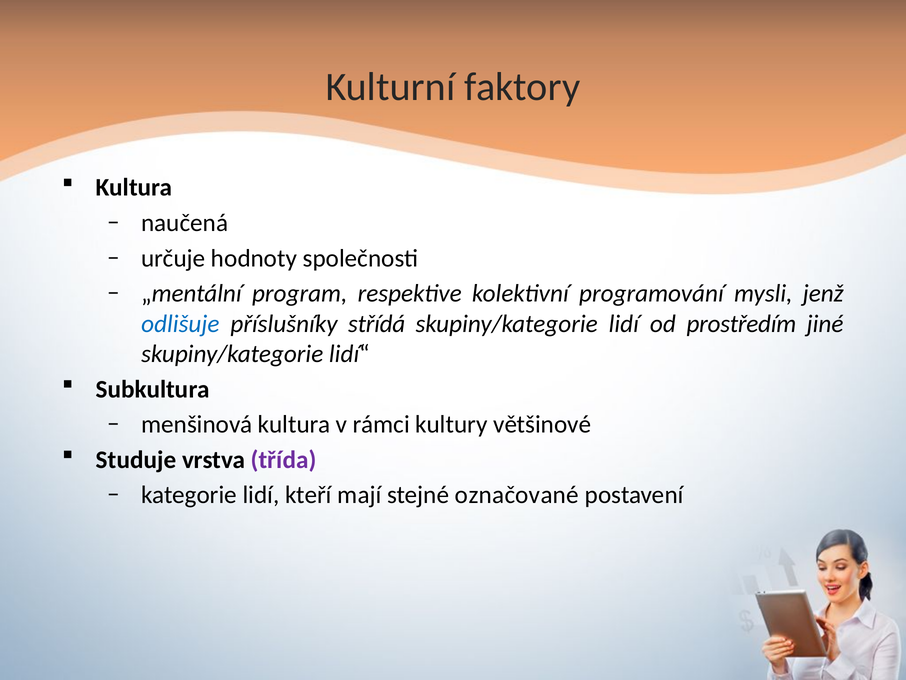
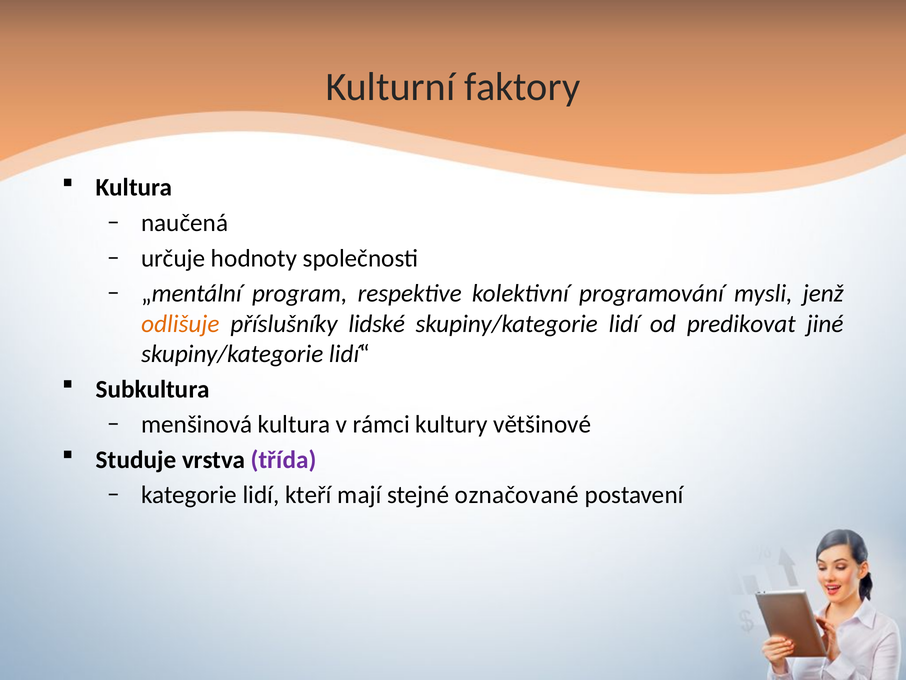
odlišuje colour: blue -> orange (180, 323)
střídá: střídá -> lidské (377, 323)
prostředím: prostředím -> predikovat (741, 323)
